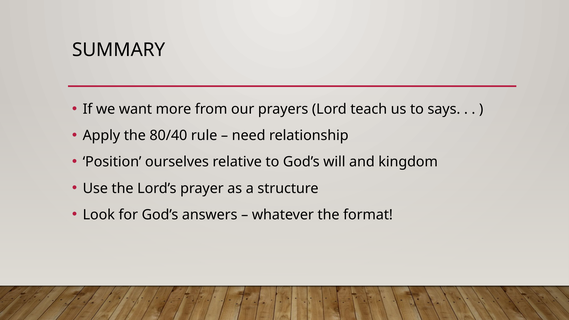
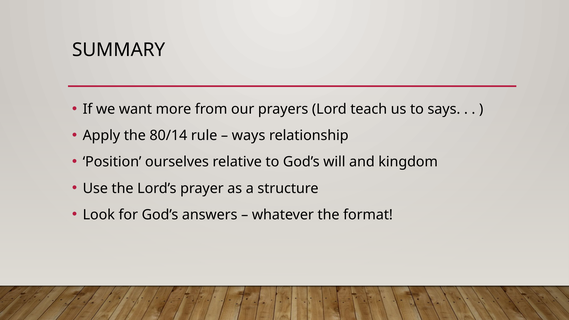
80/40: 80/40 -> 80/14 (168, 136)
need: need -> ways (249, 136)
